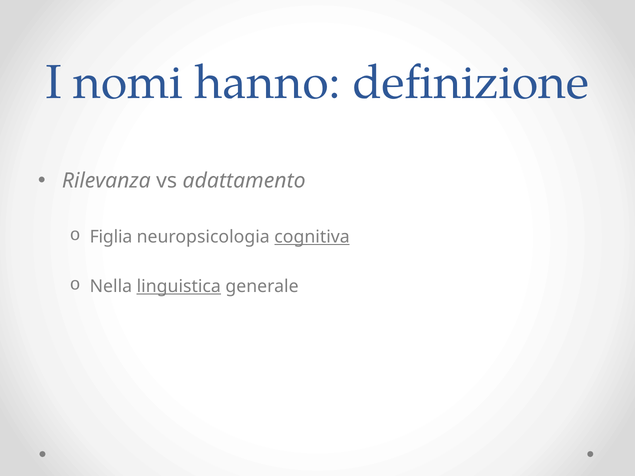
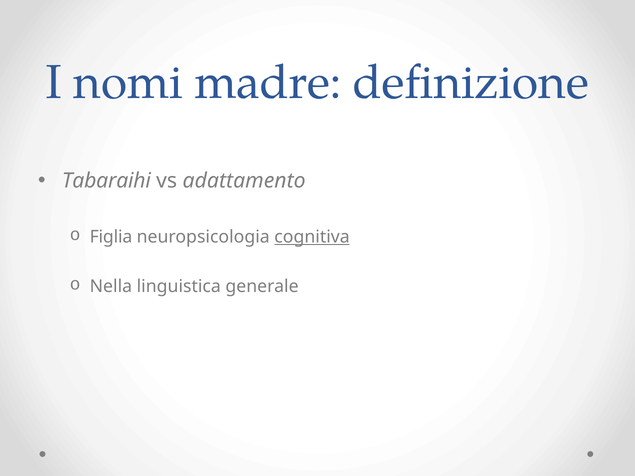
hanno: hanno -> madre (268, 83)
Rilevanza: Rilevanza -> Tabaraihi (106, 181)
linguistica underline: present -> none (179, 287)
